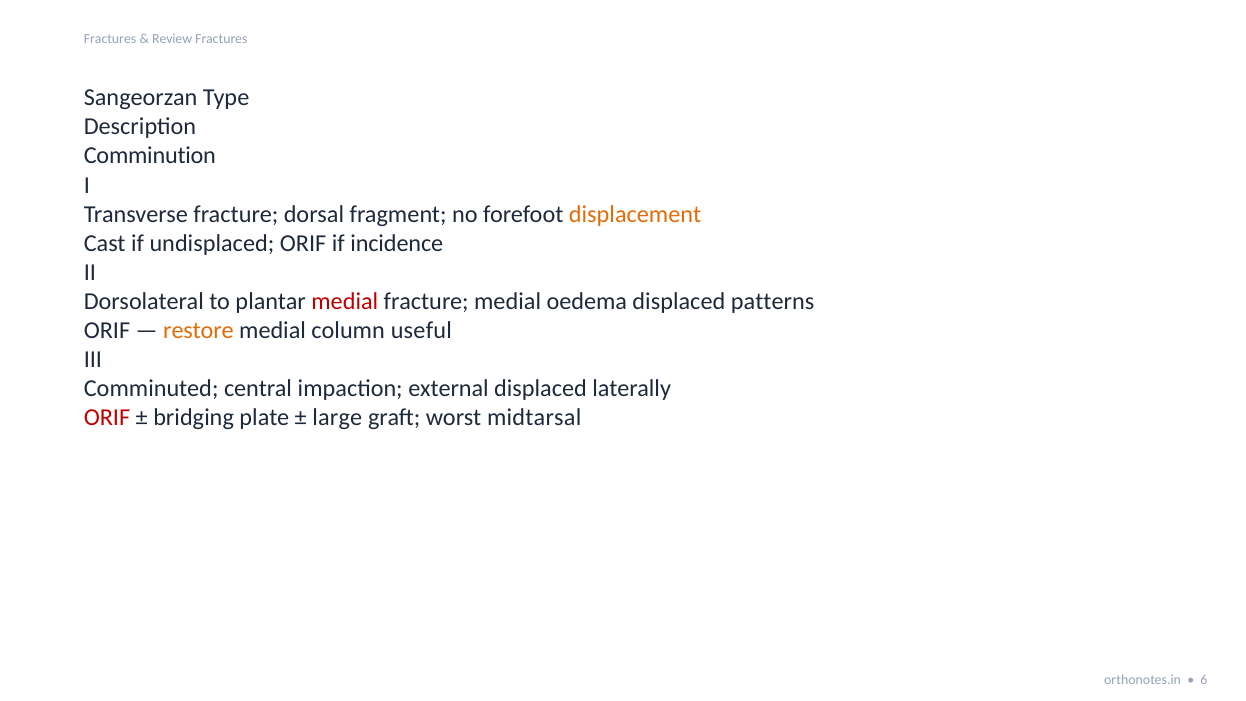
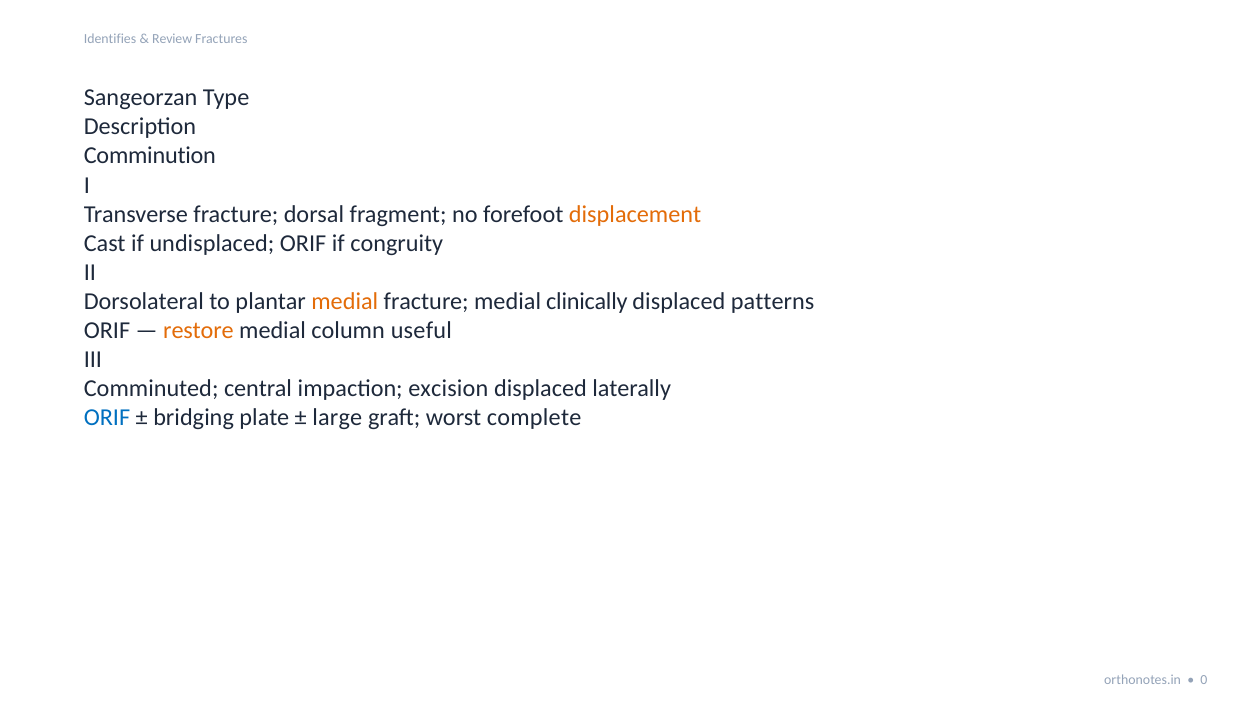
Fractures: Fractures -> Identifies (110, 39)
incidence: incidence -> congruity (397, 243)
medial colour: red -> orange (345, 301)
oedema: oedema -> clinically (587, 301)
external: external -> excision (448, 389)
ORIF colour: red -> blue (107, 418)
midtarsal: midtarsal -> complete (534, 418)
6: 6 -> 0 (1204, 680)
